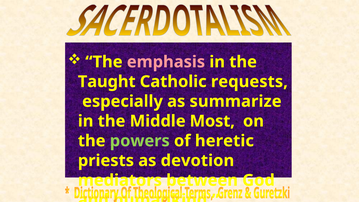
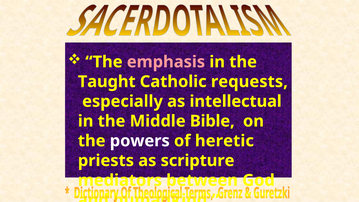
summarize: summarize -> intellectual (236, 101)
Most: Most -> Bible (212, 121)
powers colour: light green -> white (140, 141)
devotion: devotion -> scripture (198, 161)
